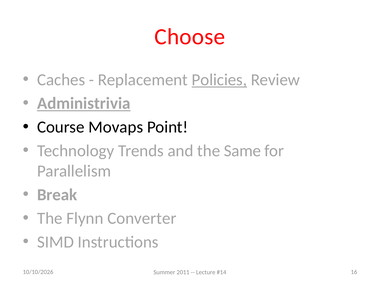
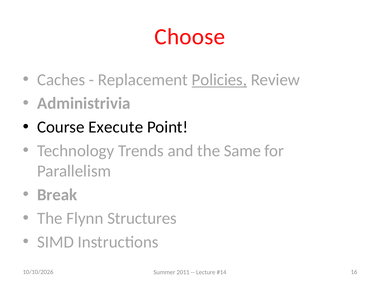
Administrivia underline: present -> none (84, 103)
Movaps: Movaps -> Execute (116, 127)
Converter: Converter -> Structures (142, 218)
